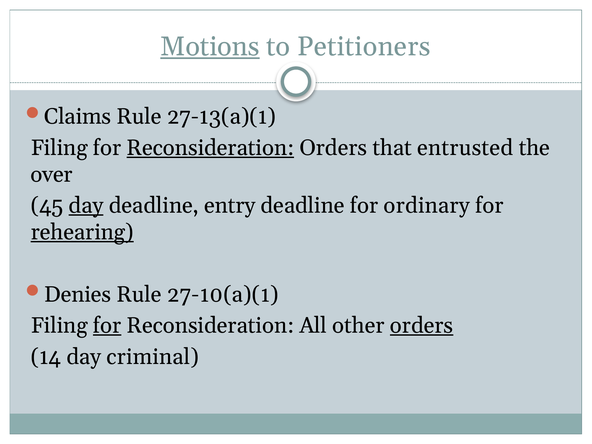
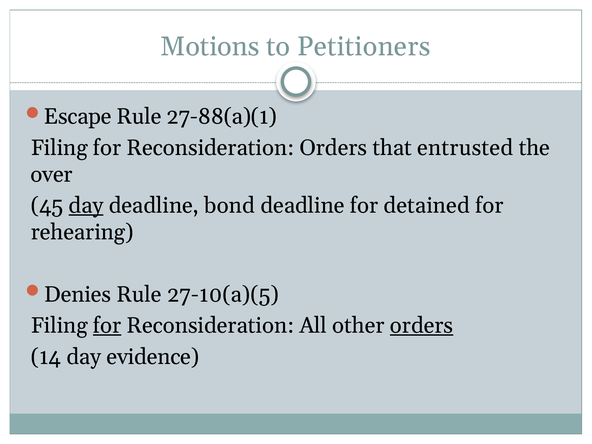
Motions underline: present -> none (210, 47)
Claims: Claims -> Escape (78, 117)
27-13(a)(1: 27-13(a)(1 -> 27-88(a)(1 (222, 117)
Reconsideration underline: present -> none (210, 148)
entry: entry -> bond (230, 206)
ordinary: ordinary -> detained (427, 206)
rehearing underline: present -> none (82, 232)
27-10(a)(1: 27-10(a)(1 -> 27-10(a)(5 (223, 294)
criminal: criminal -> evidence (153, 357)
